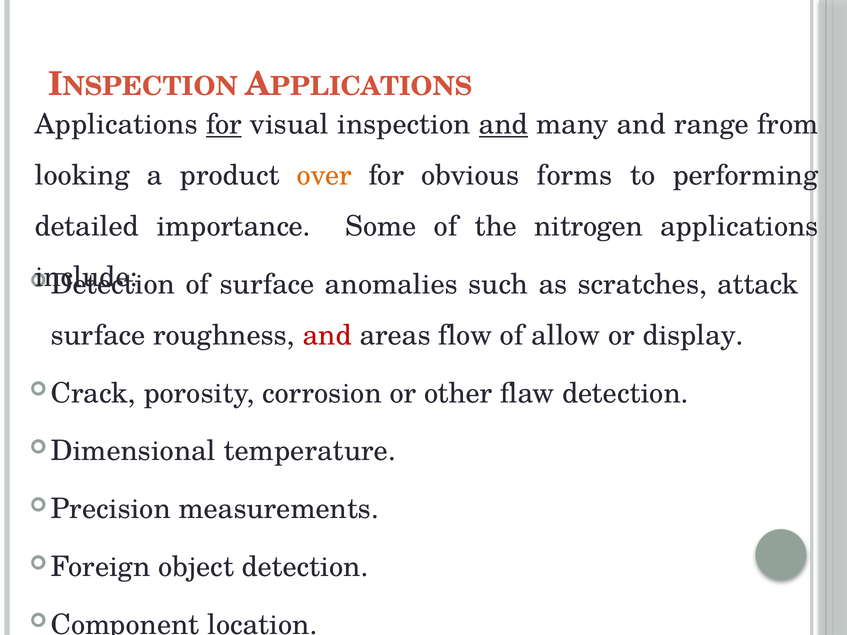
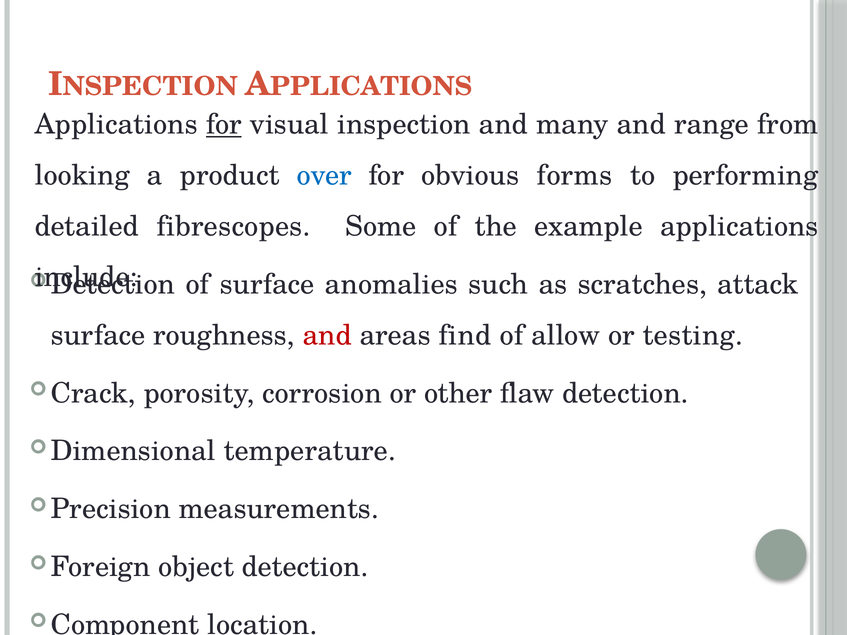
and underline: present -> none (503, 125)
over colour: orange -> blue (324, 176)
importance: importance -> fibrescopes (234, 226)
nitrogen: nitrogen -> example (589, 226)
flow: flow -> find (465, 336)
display: display -> testing (693, 336)
